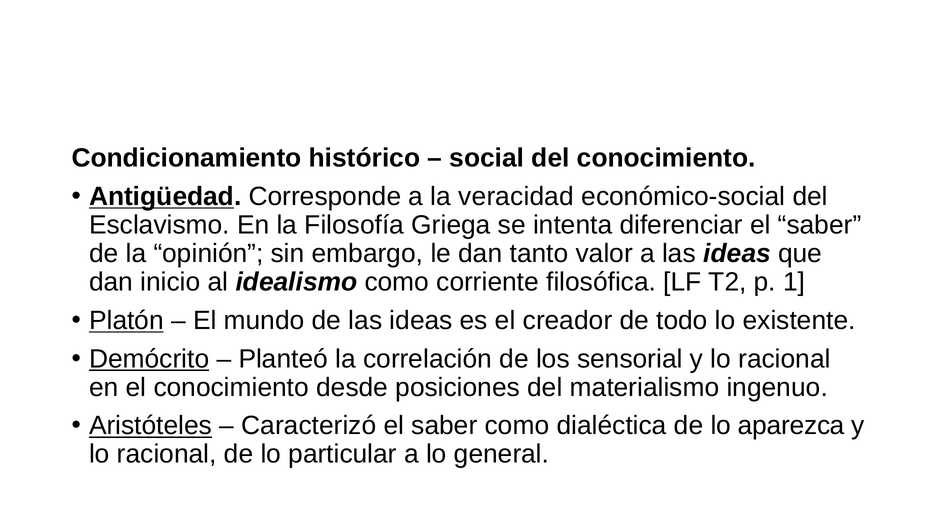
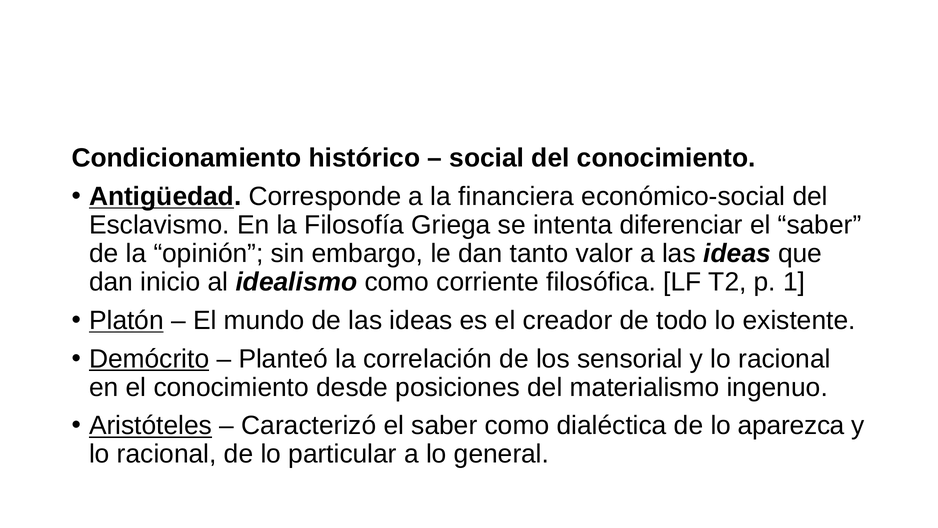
veracidad: veracidad -> financiera (516, 196)
